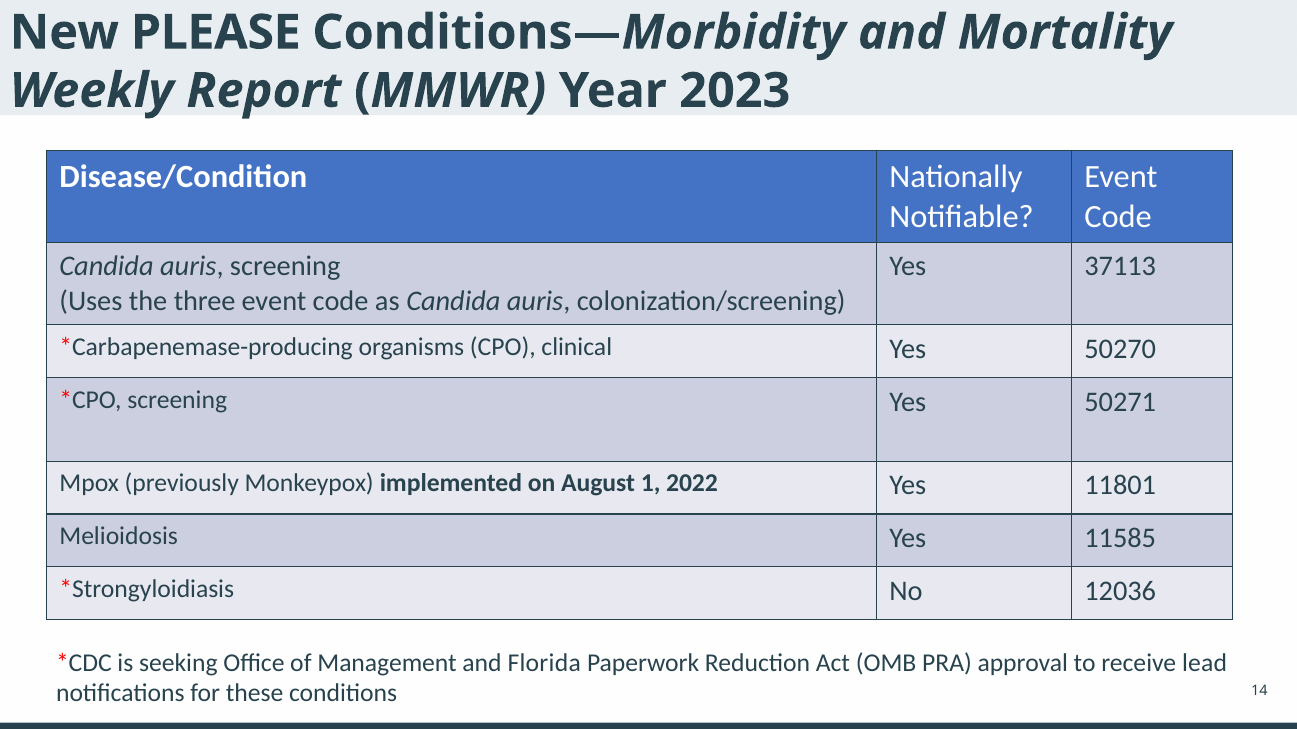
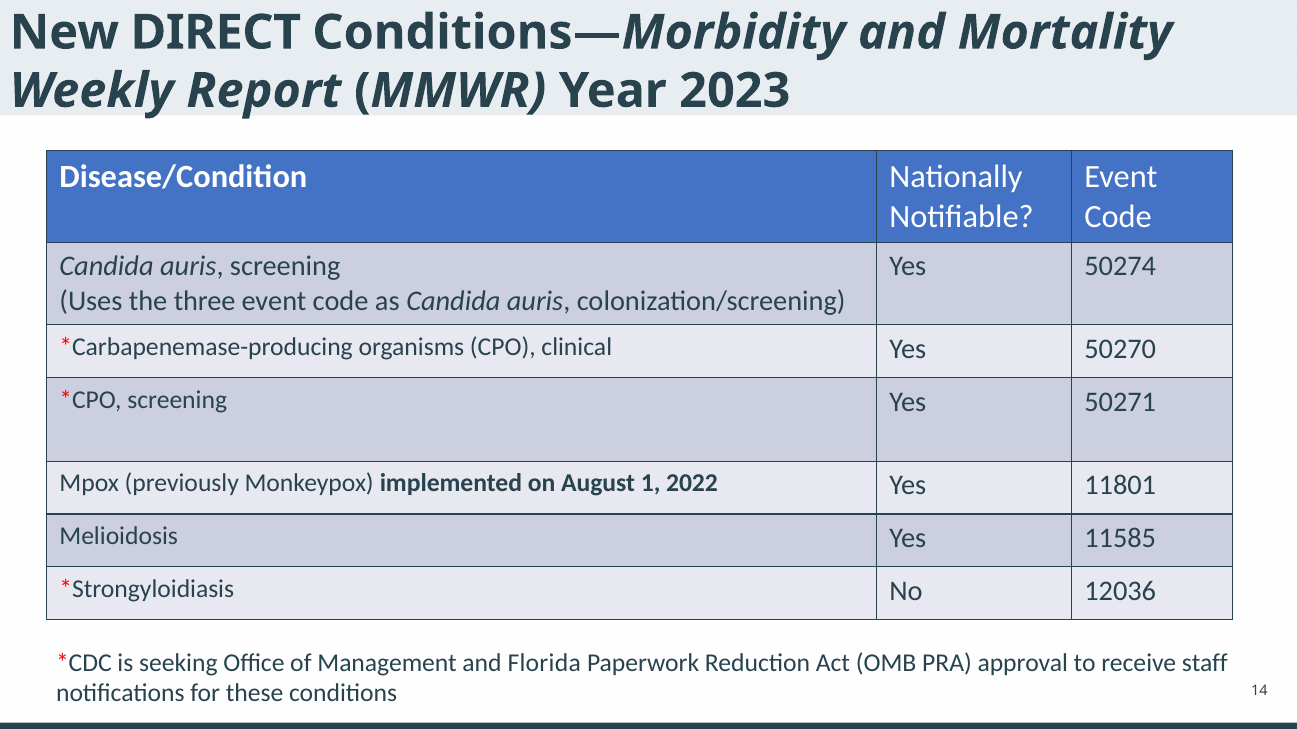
PLEASE: PLEASE -> DIRECT (216, 33)
37113: 37113 -> 50274 (1120, 267)
lead: lead -> staff (1205, 663)
